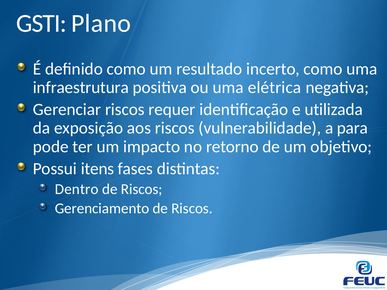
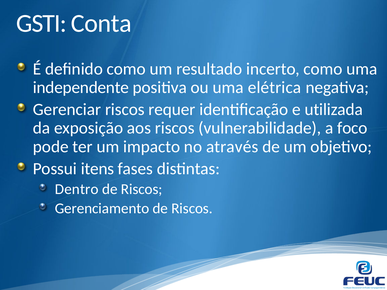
Plano: Plano -> Conta (101, 24)
infraestrutura: infraestrutura -> independente (81, 88)
para: para -> foco (352, 128)
retorno: retorno -> através (232, 147)
